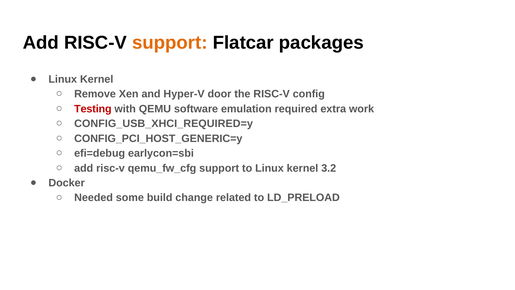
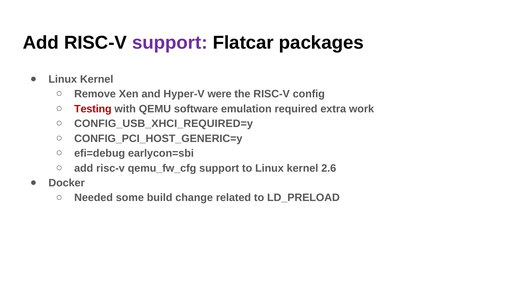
support colour: orange -> purple (170, 43)
door: door -> were (220, 94)
3.2: 3.2 -> 2.6 (329, 168)
